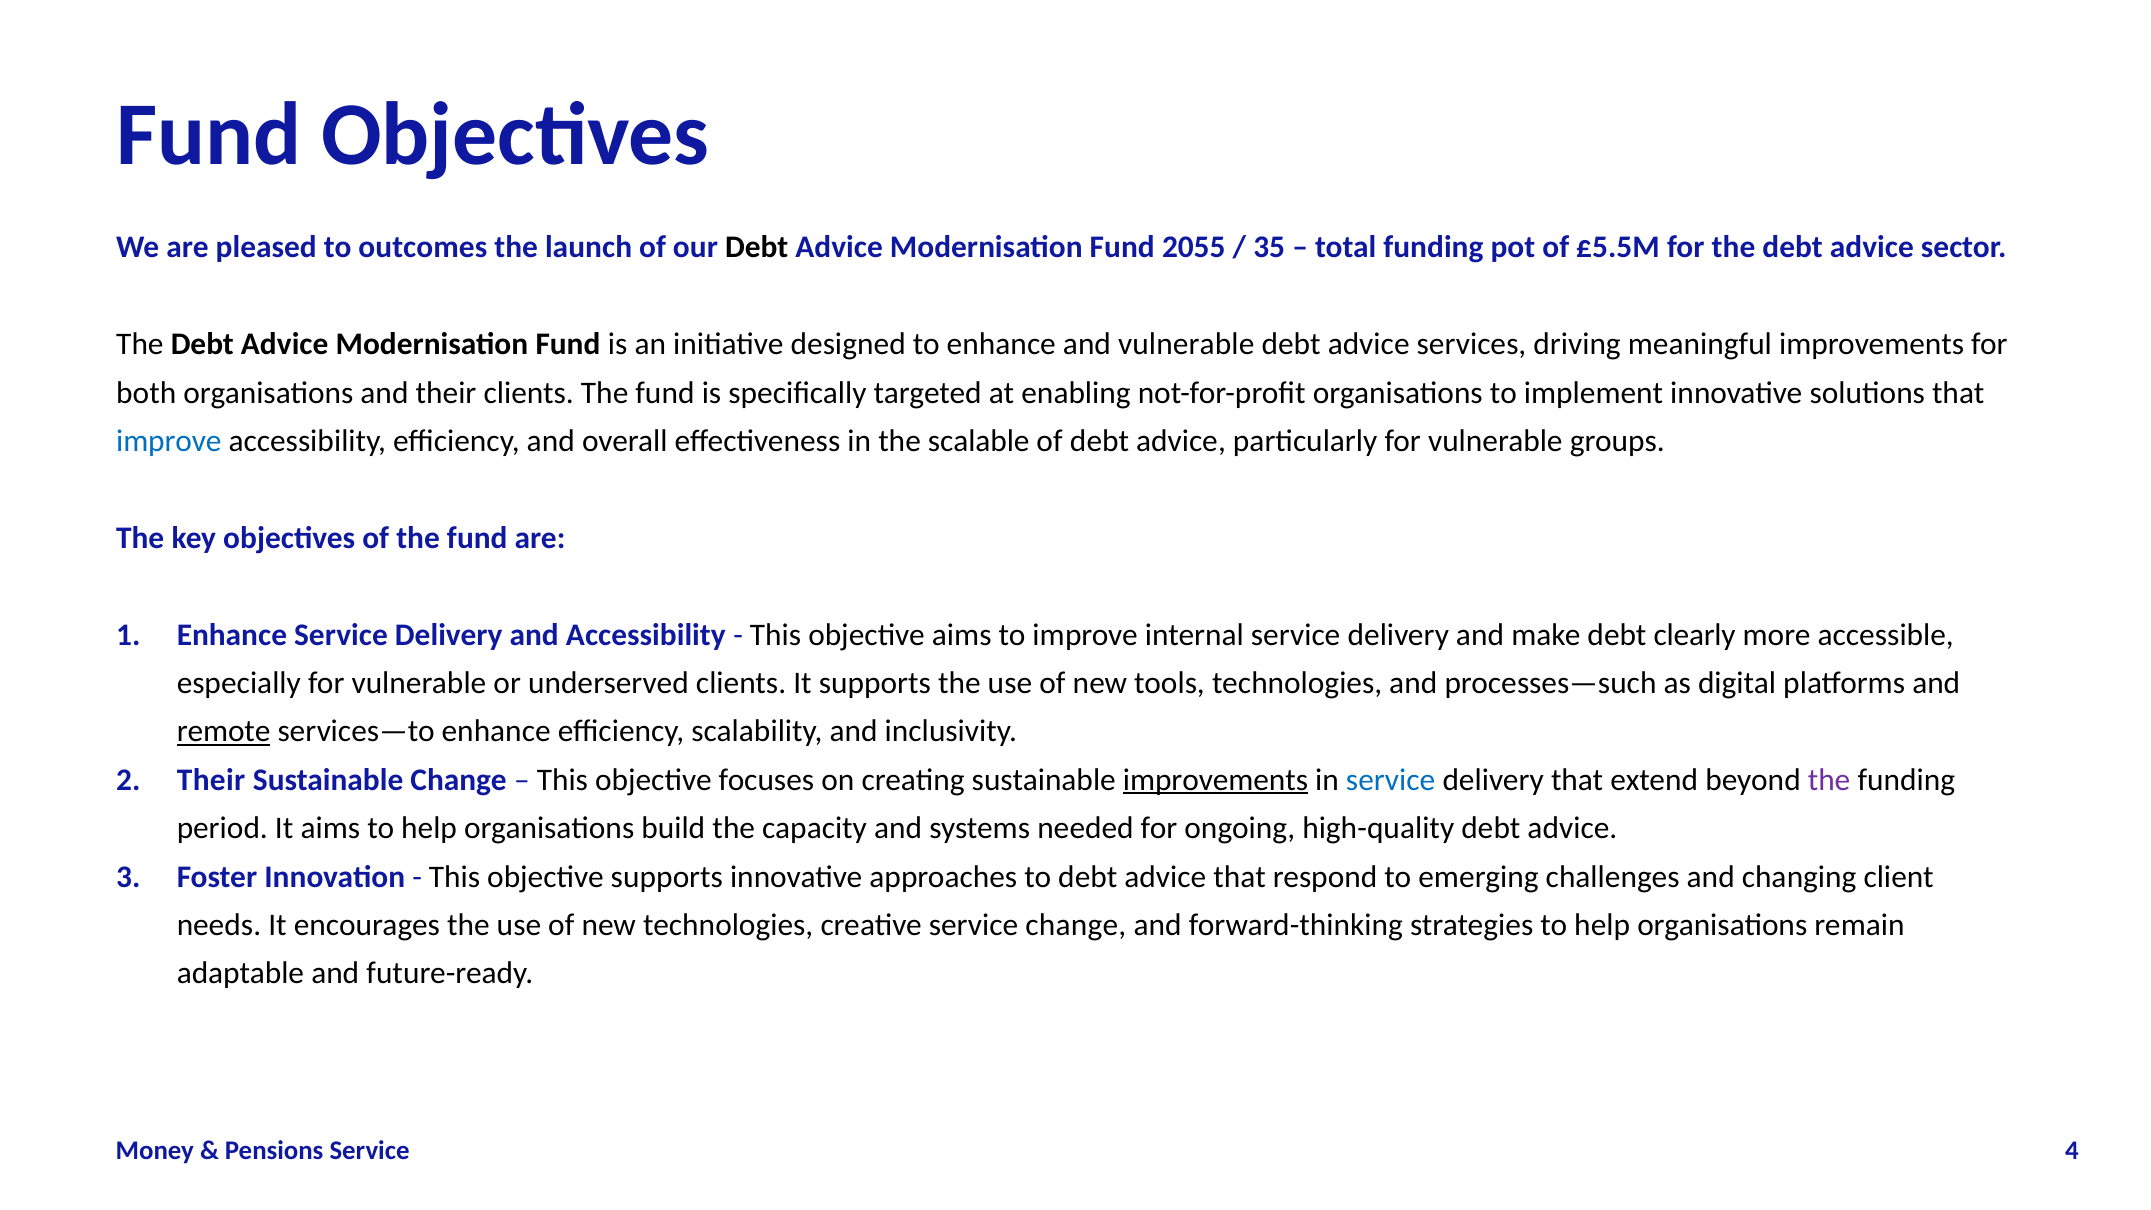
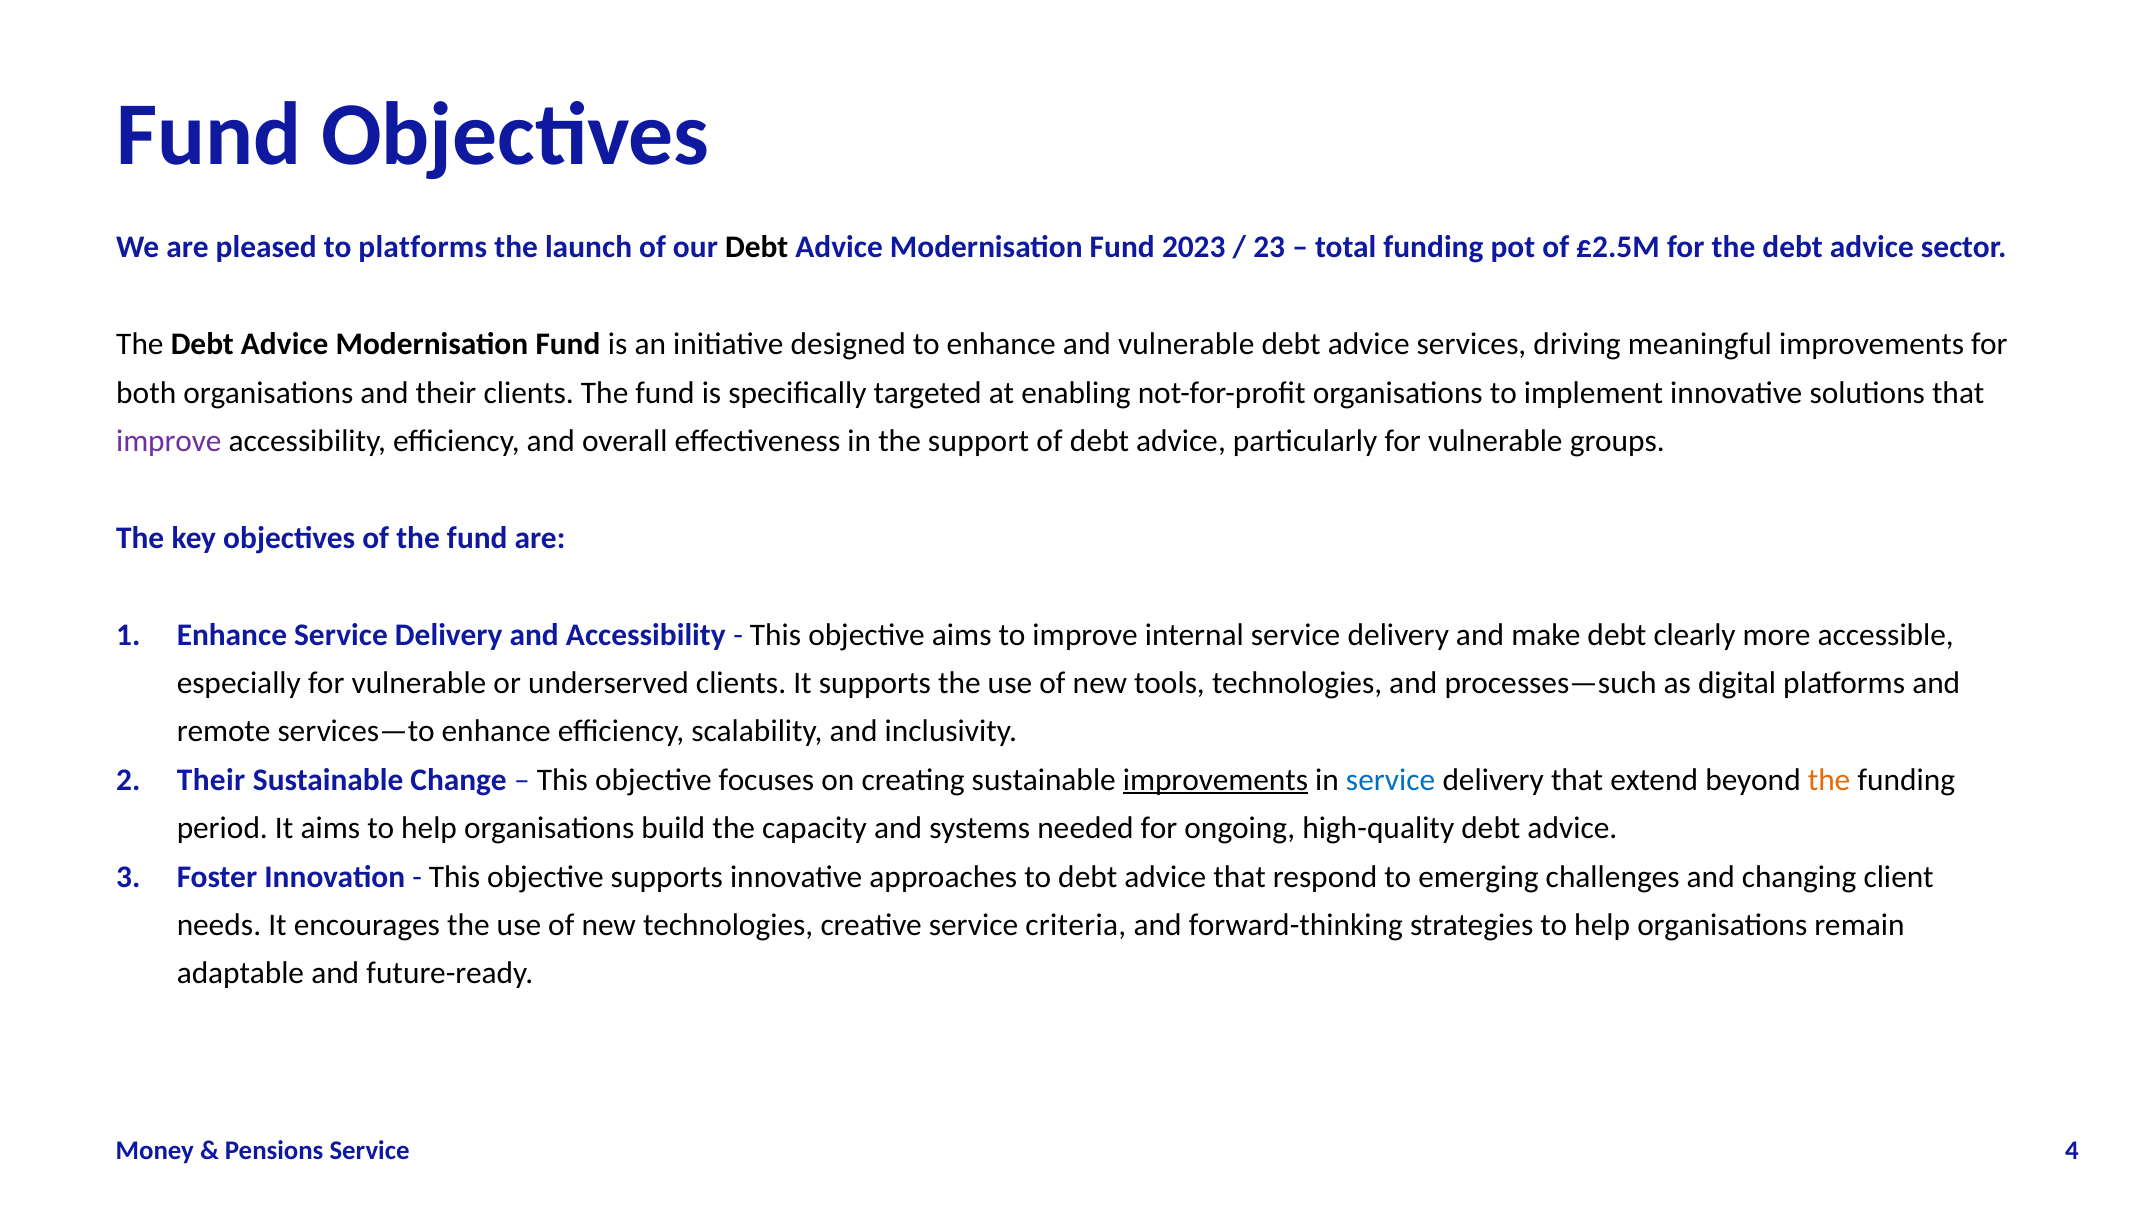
to outcomes: outcomes -> platforms (423, 247)
2055: 2055 -> 2023 (1194, 247)
35: 35 -> 23 (1269, 247)
£5.5M: £5.5M -> £2.5M (1618, 247)
improve colour: blue -> purple (169, 441)
scalable: scalable -> support (979, 441)
remote underline: present -> none (224, 731)
the colour: purple -> orange (1829, 780)
service change: change -> criteria (1076, 925)
